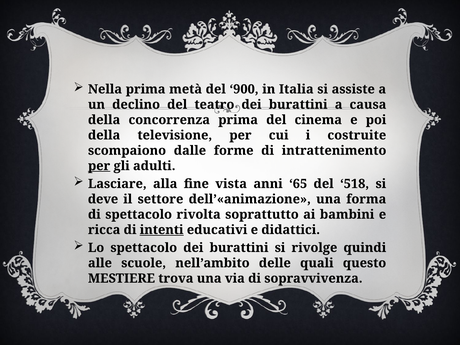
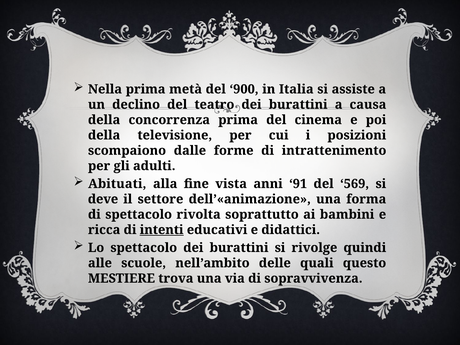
costruite: costruite -> posizioni (357, 135)
per underline: present -> none (99, 166)
Lasciare: Lasciare -> Abituati (117, 184)
65: 65 -> 91 (298, 184)
518: 518 -> 569 (355, 184)
